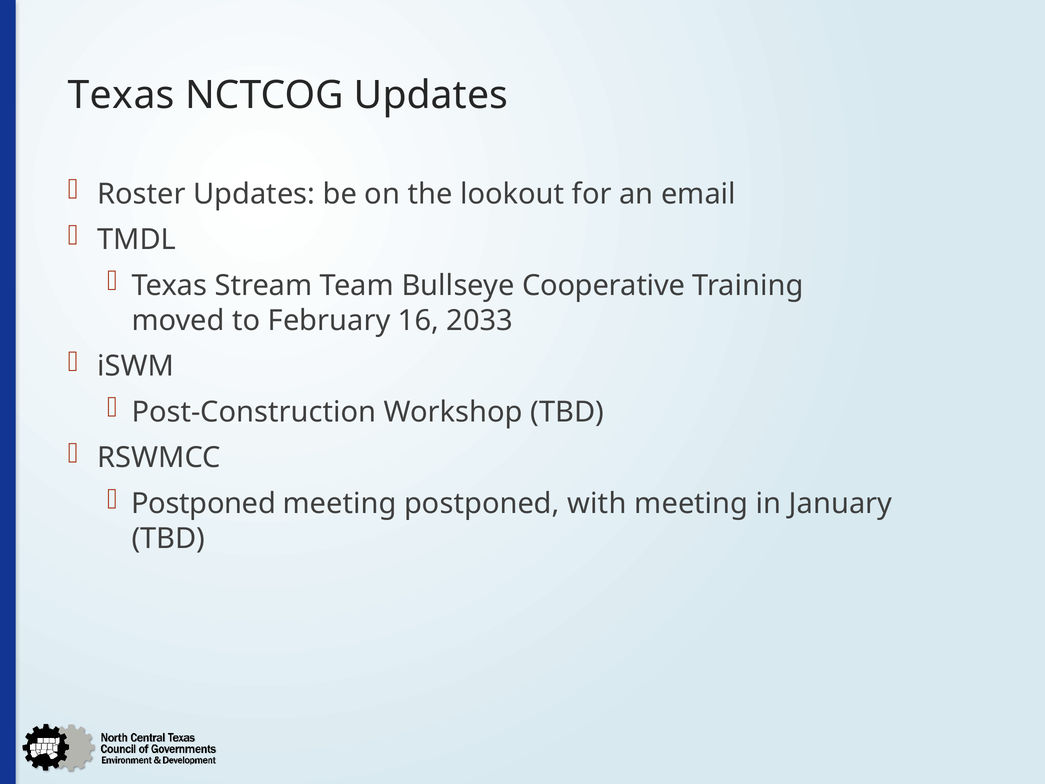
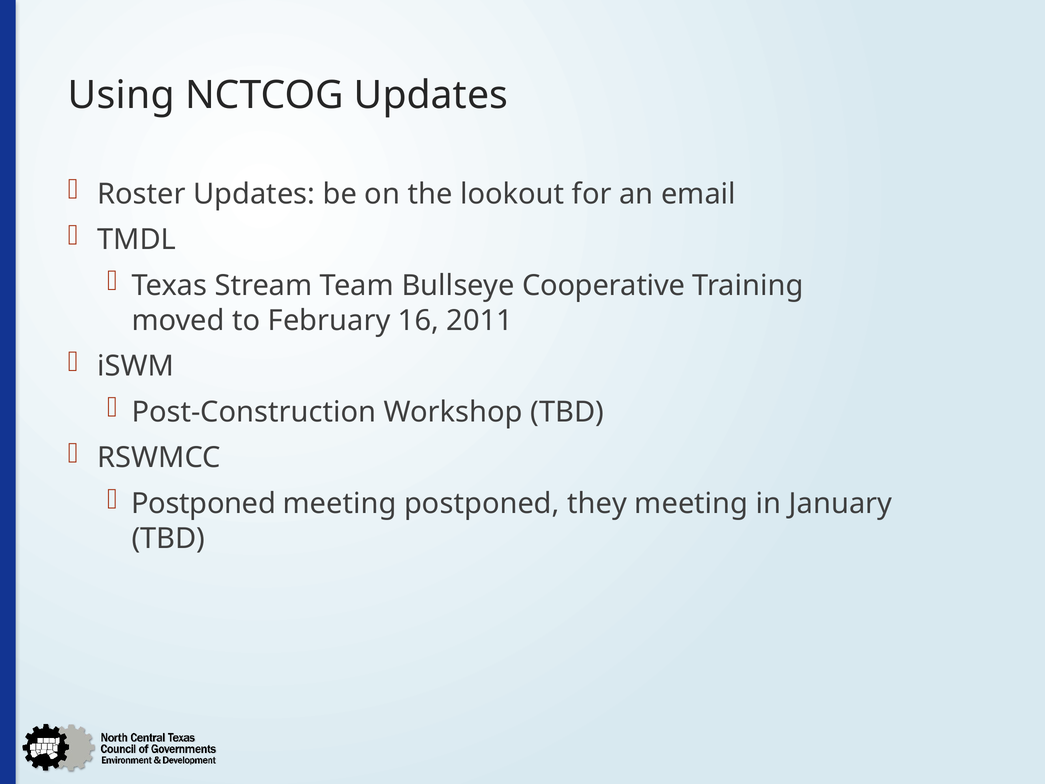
Texas: Texas -> Using (121, 95)
2033: 2033 -> 2011 (480, 320)
with: with -> they (597, 503)
